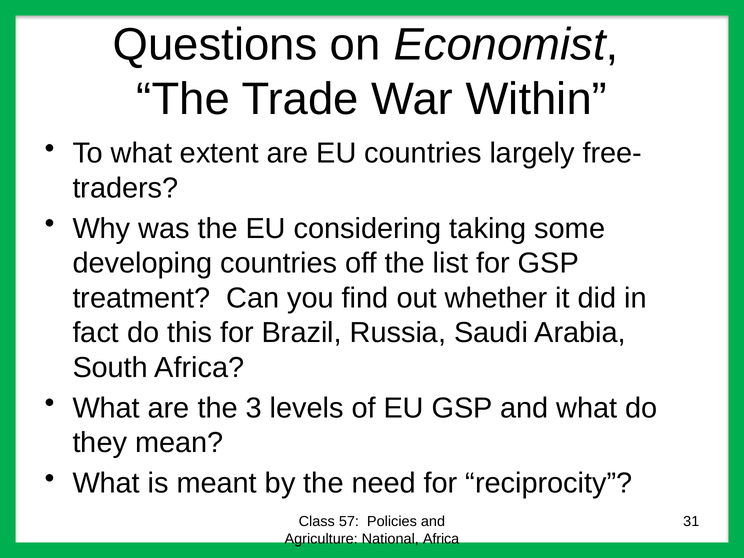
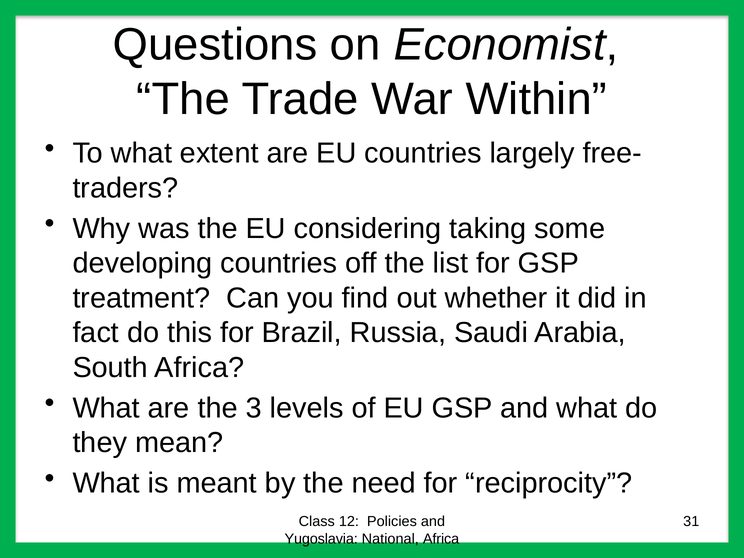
57: 57 -> 12 (349, 522)
Agriculture: Agriculture -> Yugoslavia (321, 539)
